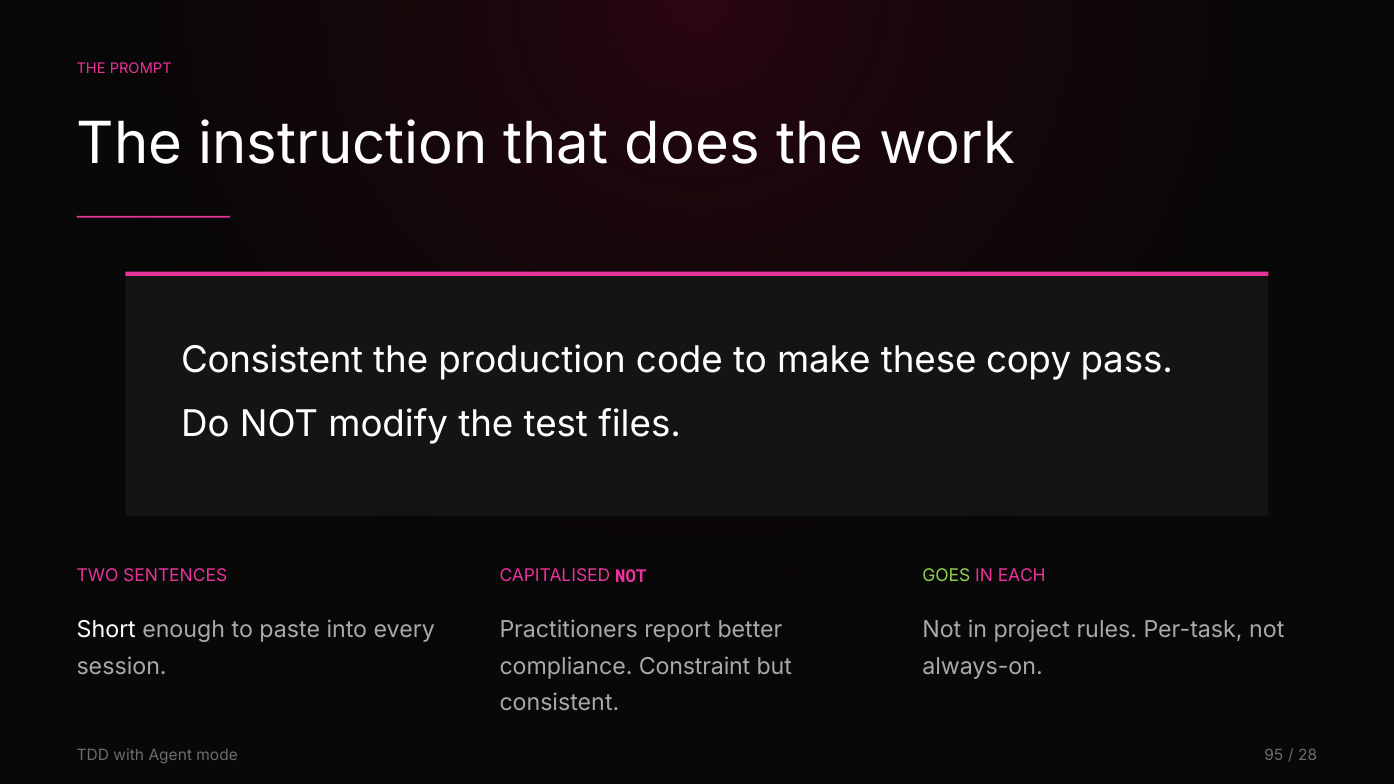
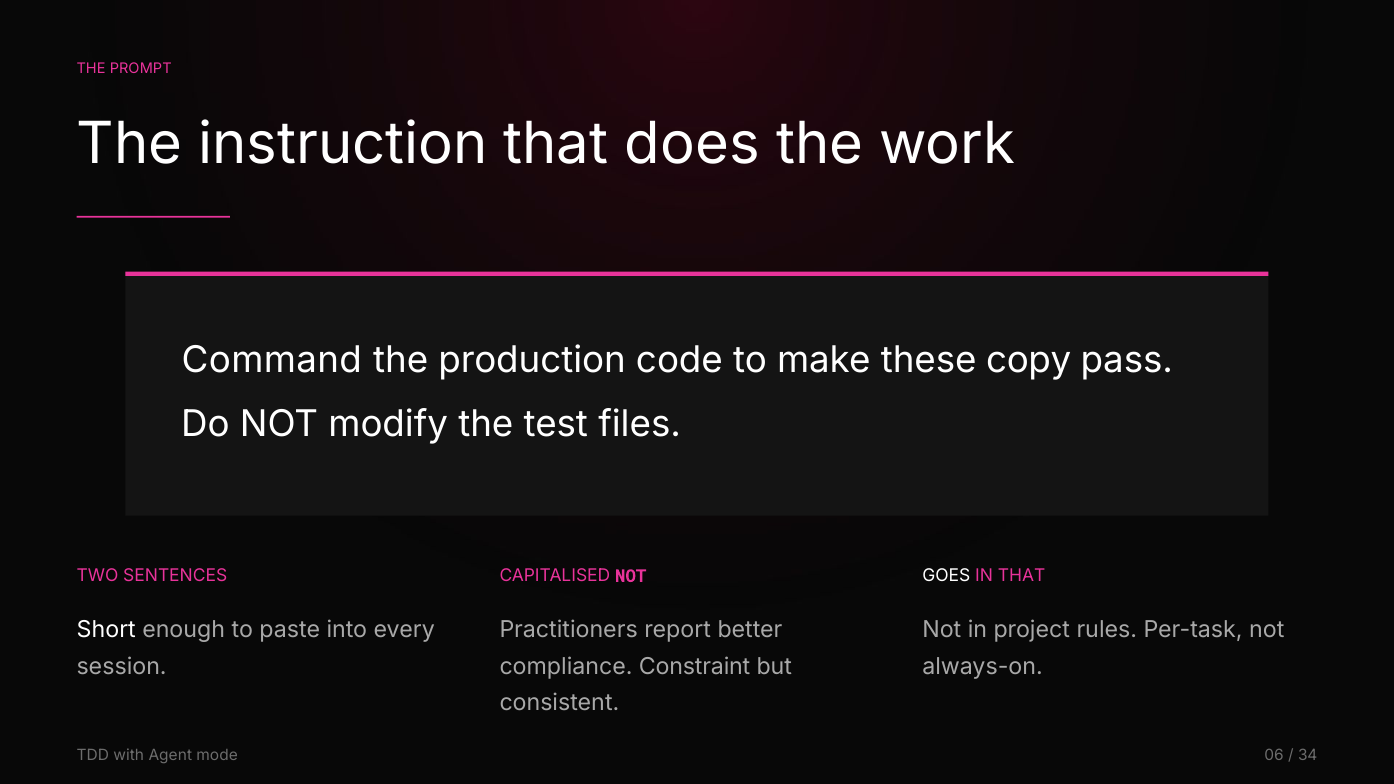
Consistent: Consistent -> Command (272, 361)
GOES colour: light green -> white (946, 576)
IN EACH: EACH -> THAT (1022, 576)
95: 95 -> 06 (1274, 755)
28: 28 -> 34 (1308, 755)
